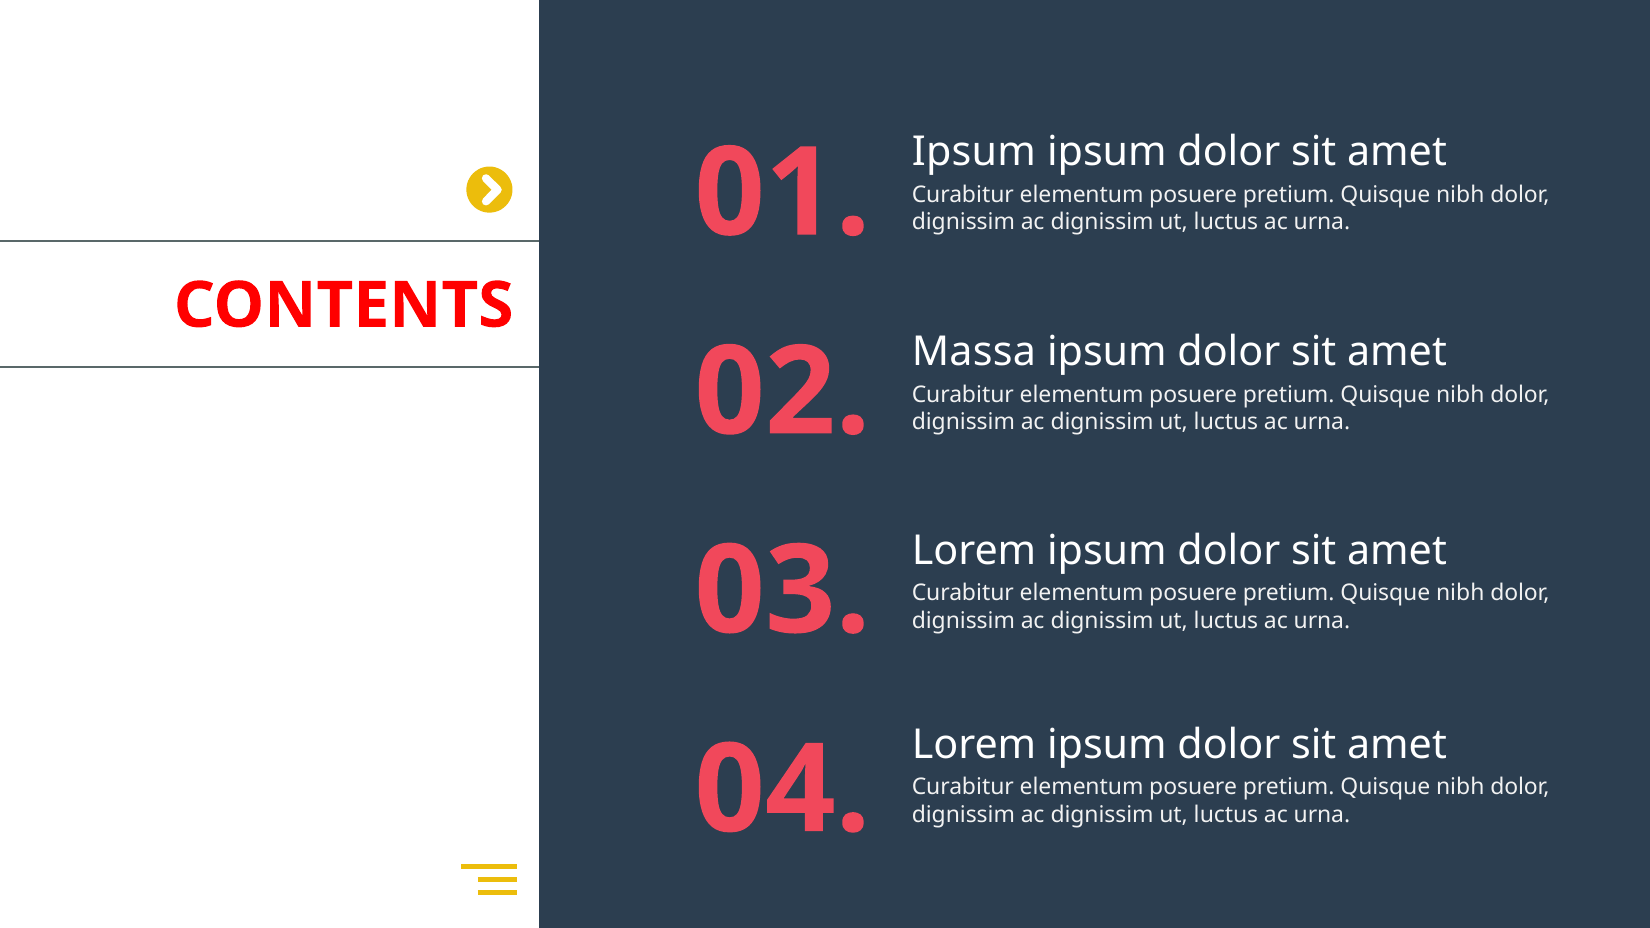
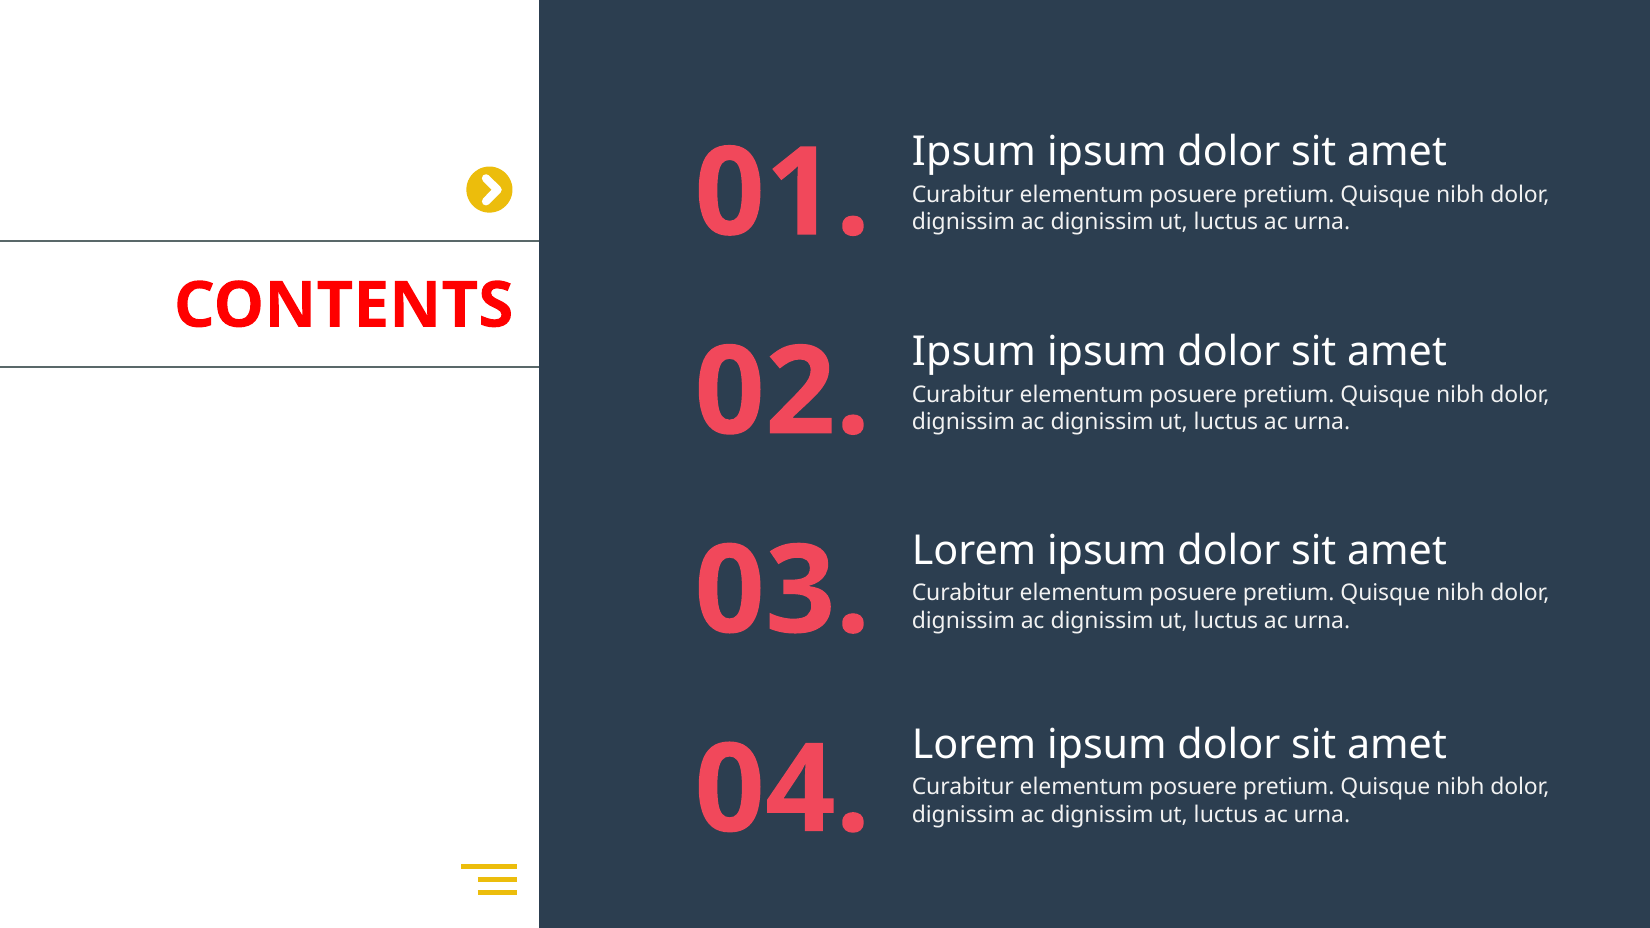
Massa: Massa -> Ipsum (974, 352)
